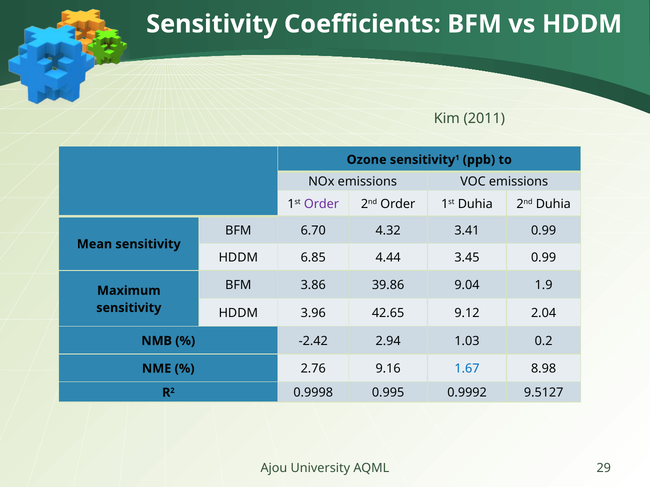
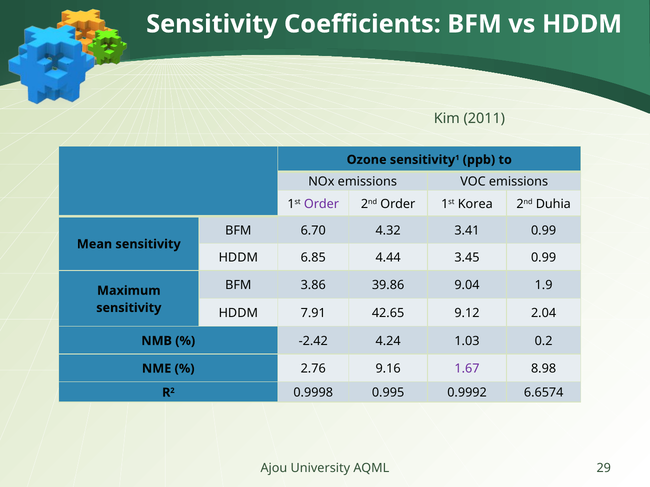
1st Duhia: Duhia -> Korea (475, 204)
3.96: 3.96 -> 7.91 (313, 313)
2.94: 2.94 -> 4.24 (388, 341)
1.67 colour: blue -> purple (467, 369)
9.5127: 9.5127 -> 6.6574 (544, 393)
